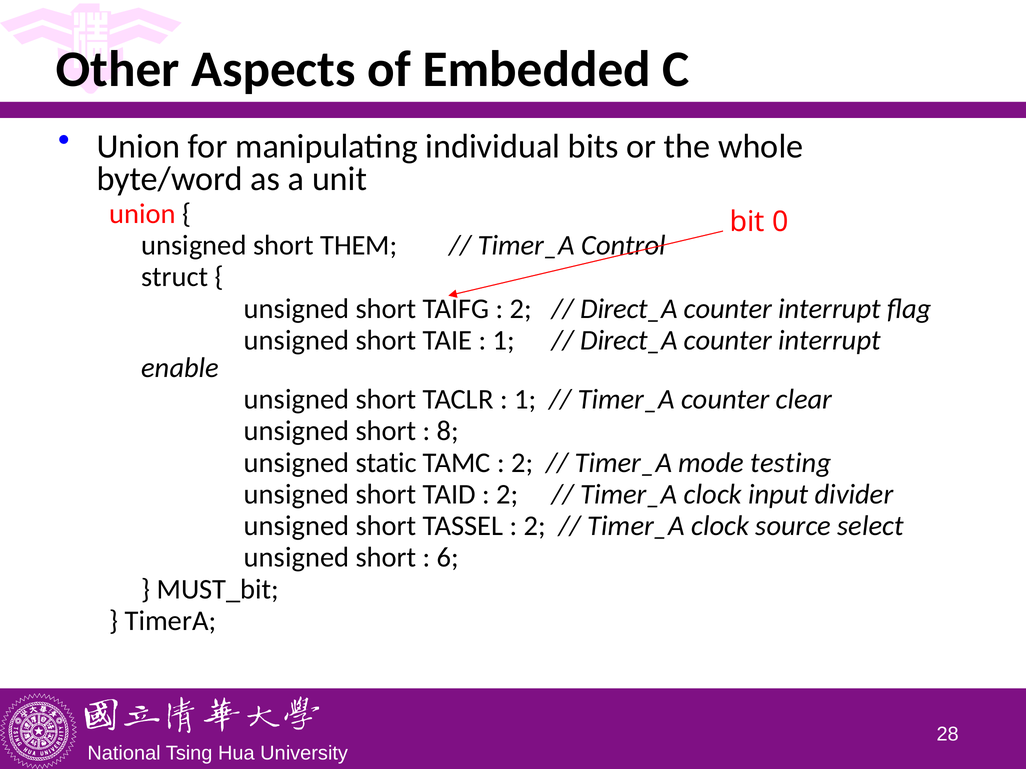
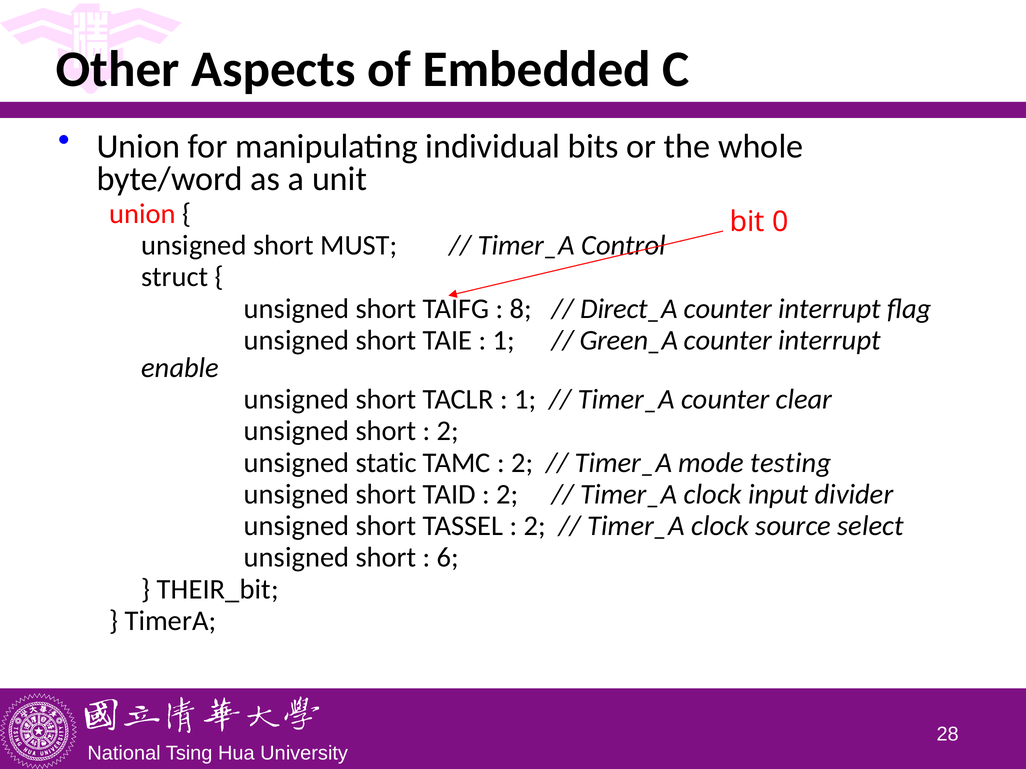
THEM: THEM -> MUST (359, 246)
2: 2 -> 8 (521, 309)
Direct_A: Direct_A -> Green_A (629, 341)
8: 8 -> 2 (448, 431)
MUST_bit: MUST_bit -> THEIR_bit (218, 590)
